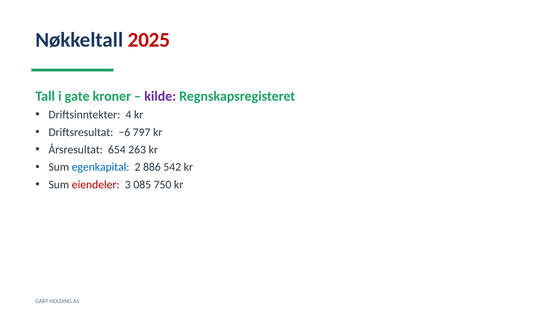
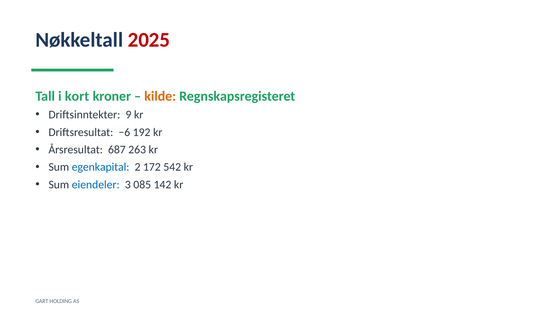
gate: gate -> kort (77, 96)
kilde colour: purple -> orange (160, 96)
4: 4 -> 9 (128, 115)
797: 797 -> 192 (142, 132)
654: 654 -> 687 (117, 149)
886: 886 -> 172 (152, 167)
eiendeler colour: red -> blue (96, 184)
750: 750 -> 142 (163, 184)
